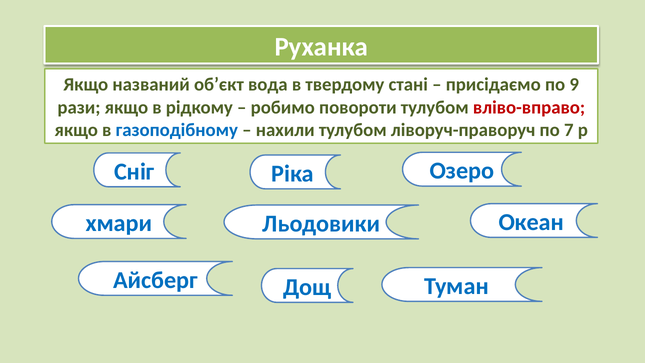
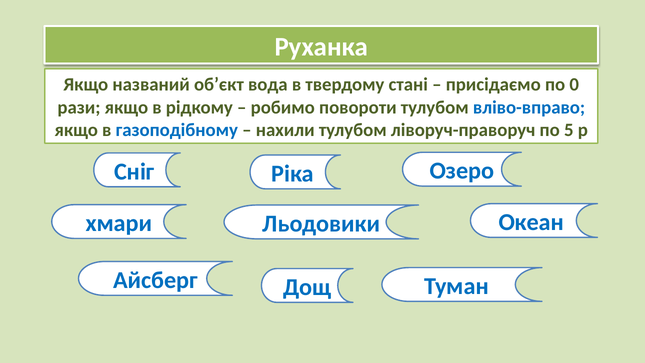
9: 9 -> 0 (574, 85)
вліво-вправо colour: red -> blue (529, 107)
7: 7 -> 5 (569, 130)
